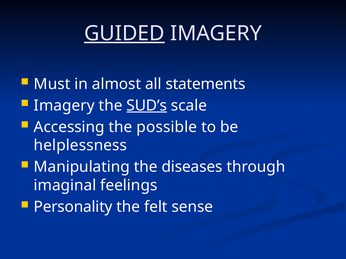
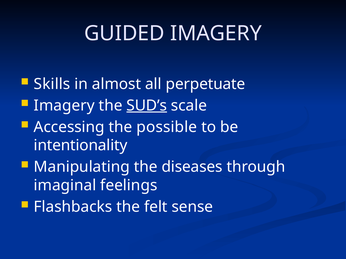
GUIDED underline: present -> none (124, 33)
Must: Must -> Skills (52, 84)
statements: statements -> perpetuate (206, 84)
helplessness: helplessness -> intentionality (81, 146)
Personality: Personality -> Flashbacks (73, 207)
